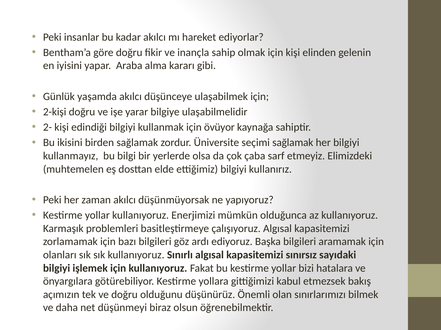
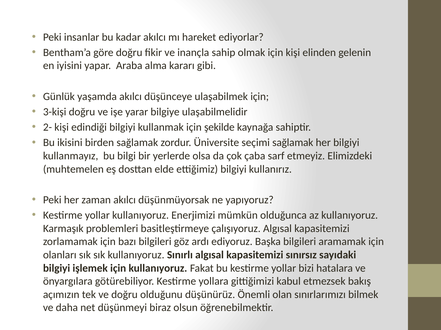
2-kişi: 2-kişi -> 3-kişi (55, 112)
övüyor: övüyor -> şekilde (219, 128)
